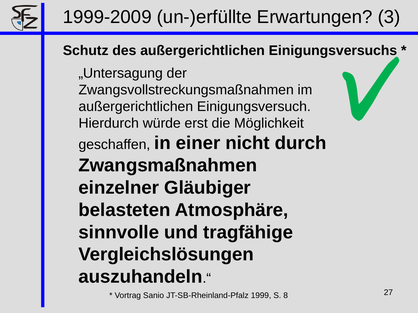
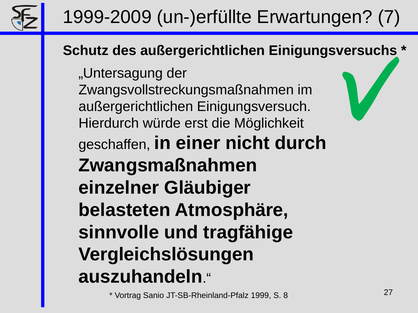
3: 3 -> 7 (389, 17)
